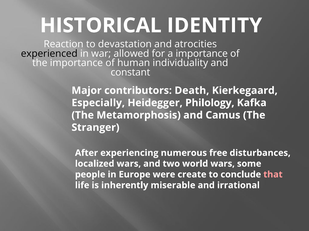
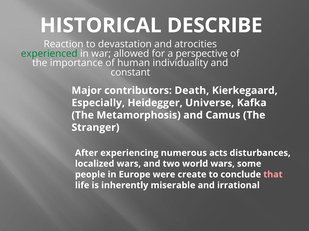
IDENTITY: IDENTITY -> DESCRIBE (215, 26)
experienced colour: black -> green (49, 54)
a importance: importance -> perspective (202, 54)
Philology: Philology -> Universe (210, 103)
free: free -> acts (218, 153)
